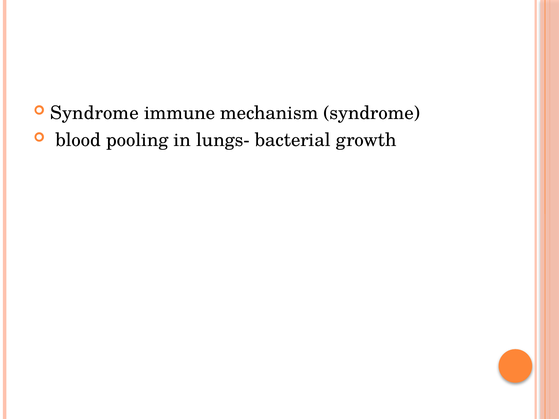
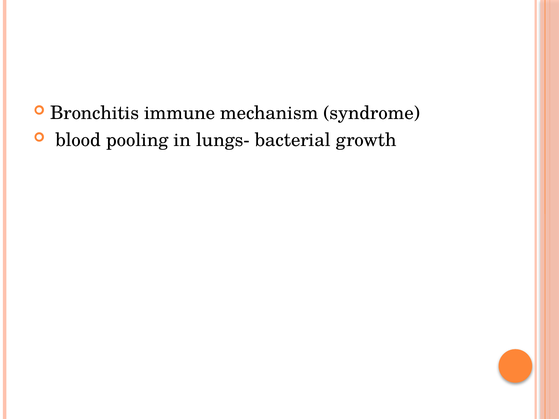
Syndrome: Syndrome -> Bronchitis (95, 113)
